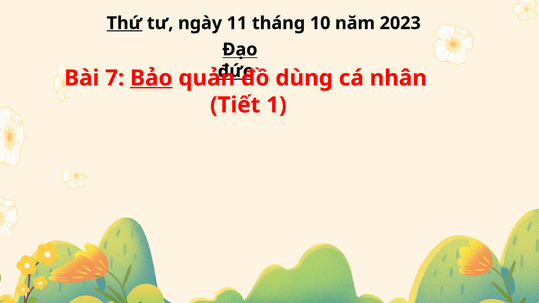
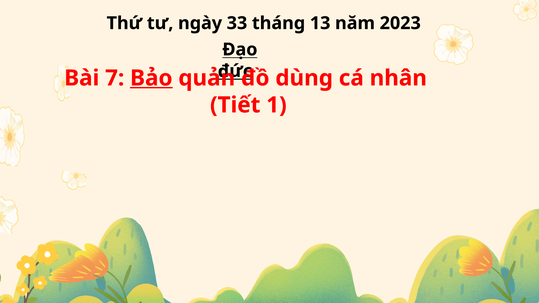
Thứ underline: present -> none (124, 23)
11: 11 -> 33 (237, 23)
10: 10 -> 13 (320, 23)
